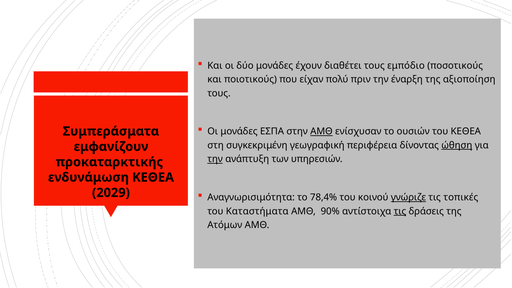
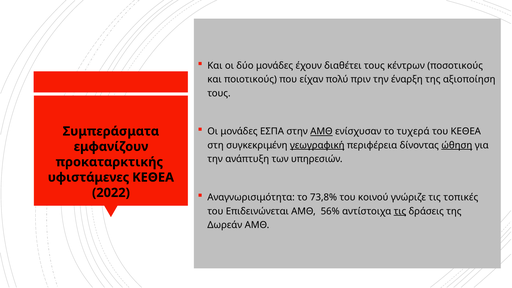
εμπόδιο: εμπόδιο -> κέντρων (406, 66)
ουσιών: ουσιών -> τυχερά (413, 131)
γεωγραφική underline: none -> present (317, 145)
την underline: present -> none (215, 159)
ενδυνάμωση: ενδυνάμωση -> υφιστάμενες (88, 177)
2029: 2029 -> 2022 (111, 193)
78,4%: 78,4% -> 73,8% (324, 197)
γνώριζε underline: present -> none (408, 197)
Καταστήματα: Καταστήματα -> Επιδεινώνεται (257, 211)
90%: 90% -> 56% (330, 211)
Ατόμων: Ατόμων -> Δωρεάν (225, 225)
